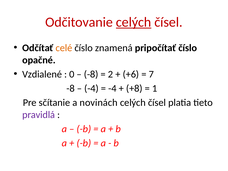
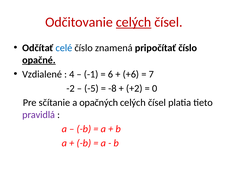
celé colour: orange -> blue (64, 48)
opačné underline: none -> present (39, 60)
0: 0 -> 4 (72, 74)
-8: -8 -> -1 (91, 74)
2: 2 -> 6 (111, 74)
-8: -8 -> -2 (71, 88)
-4: -4 -> -5 (91, 88)
-4: -4 -> -8 (112, 88)
+8: +8 -> +2 (134, 88)
1: 1 -> 0 (155, 88)
novinách: novinách -> opačných (99, 103)
